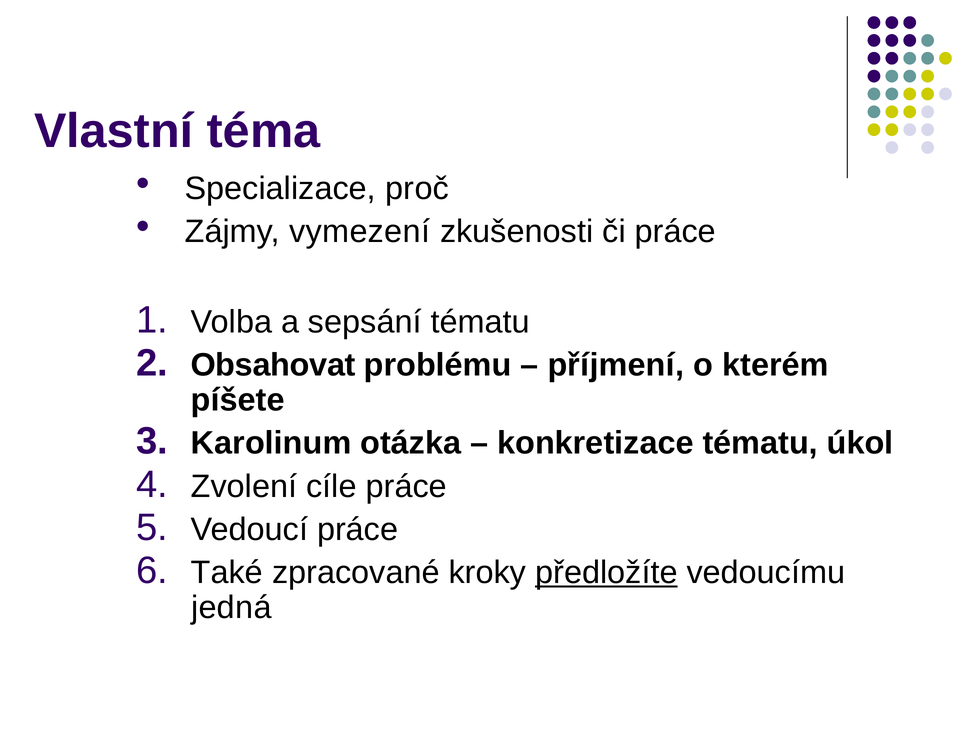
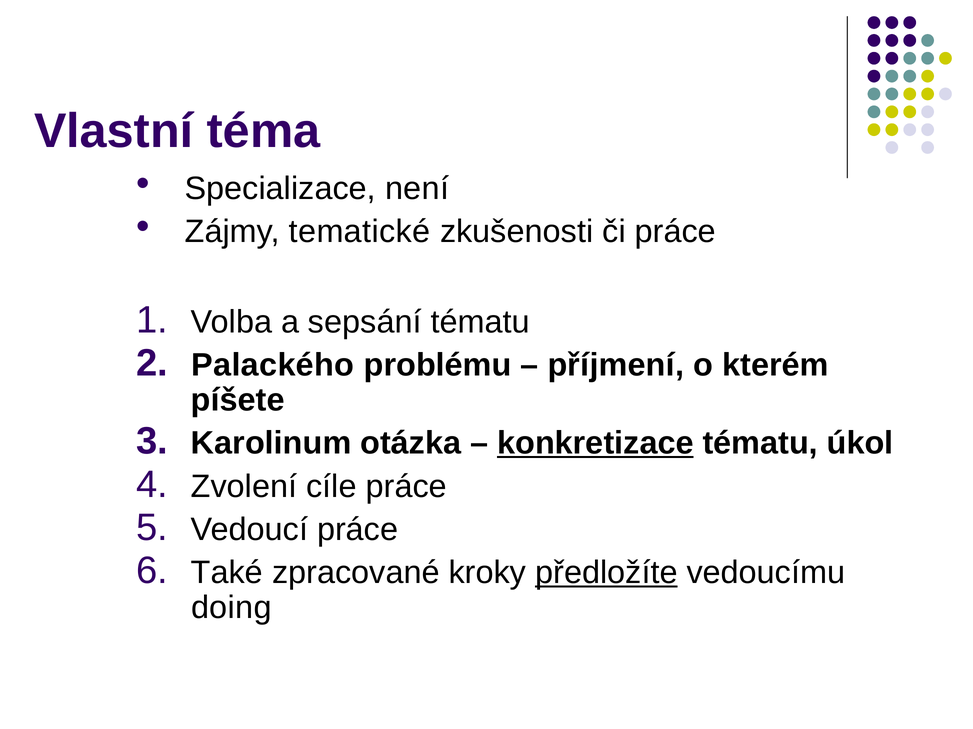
proč: proč -> není (417, 189)
vymezení: vymezení -> tematické (360, 232)
Obsahovat: Obsahovat -> Palackého (273, 366)
konkretizace underline: none -> present (595, 444)
jedná: jedná -> doing (231, 608)
